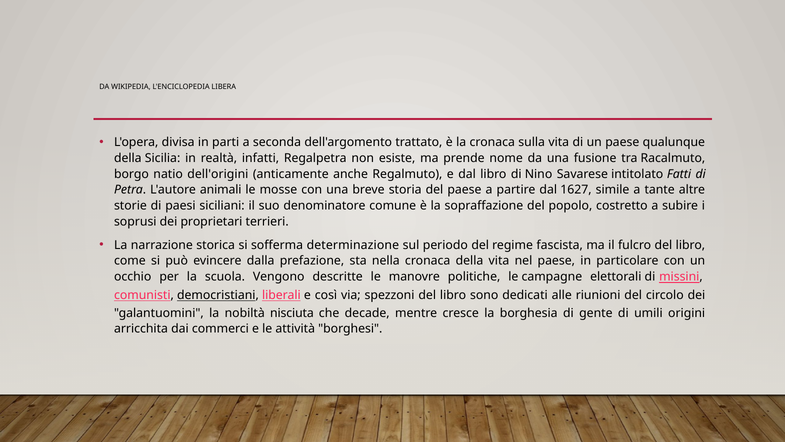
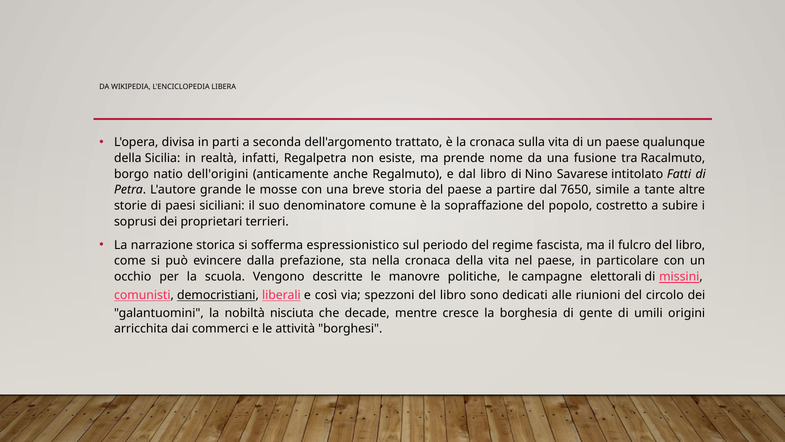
animali: animali -> grande (221, 190)
1627: 1627 -> 7650 (576, 190)
determinazione: determinazione -> espressionistico (353, 245)
